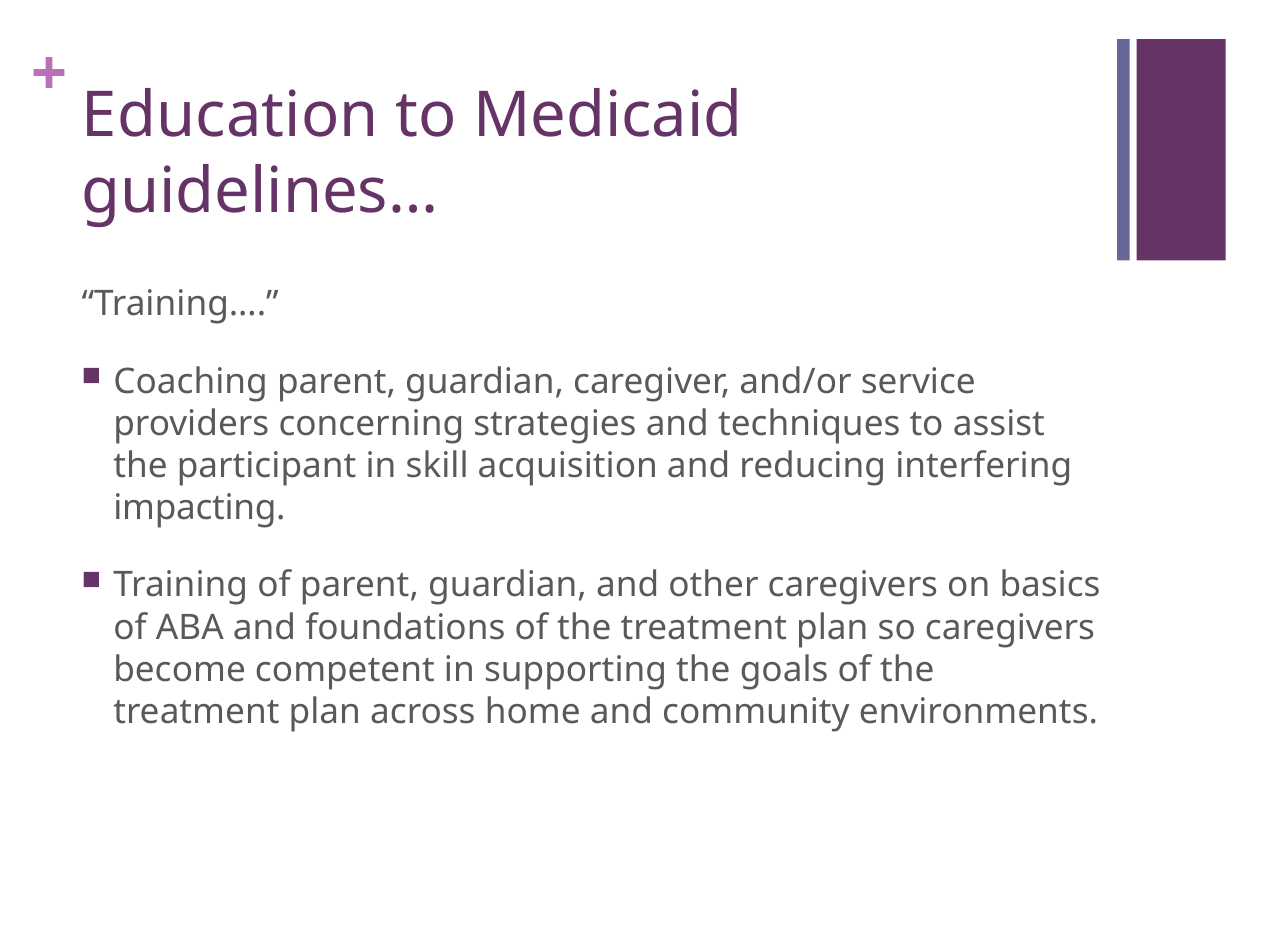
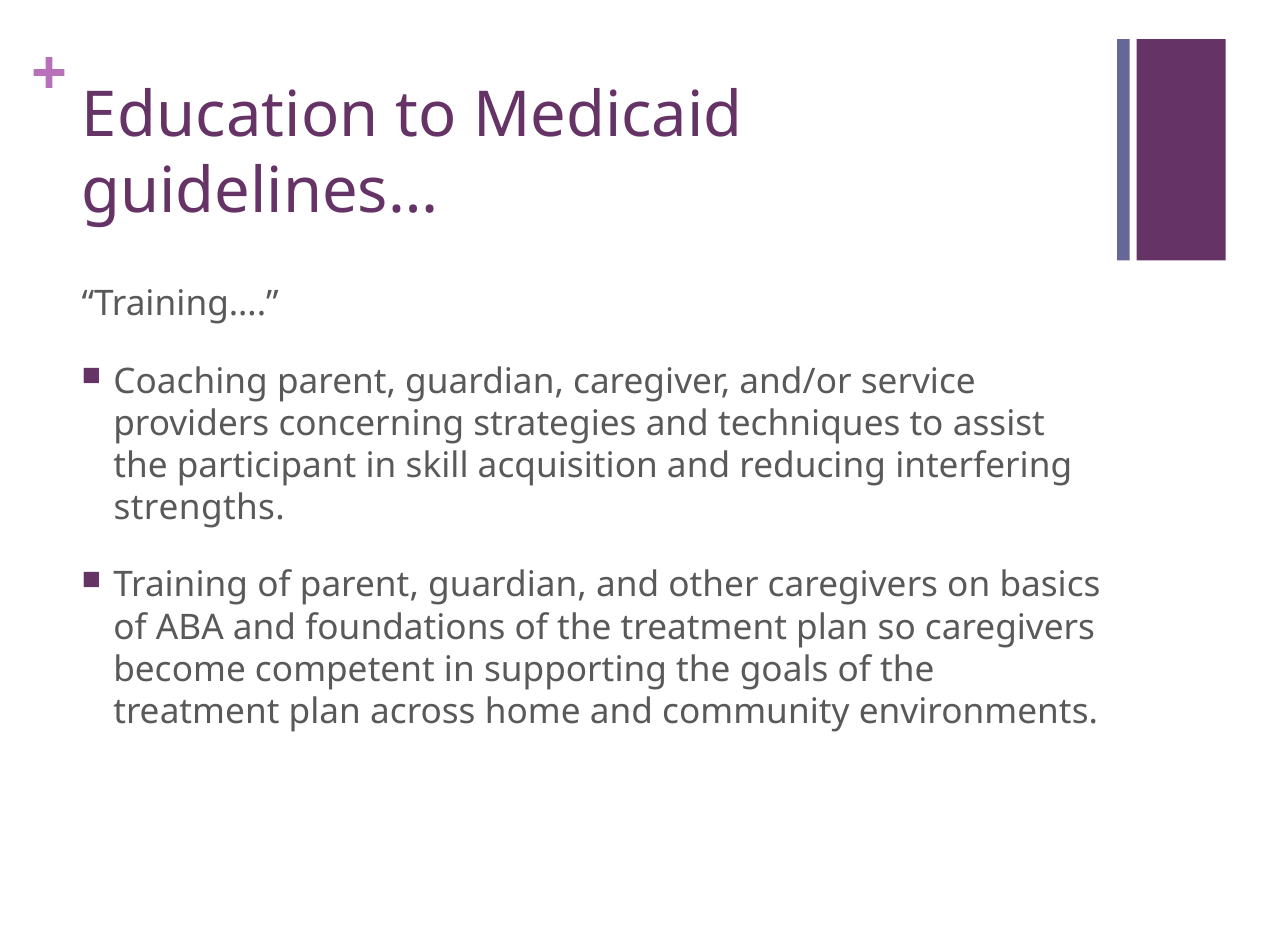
impacting: impacting -> strengths (199, 508)
